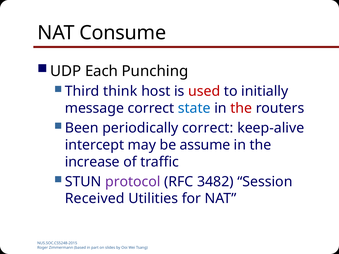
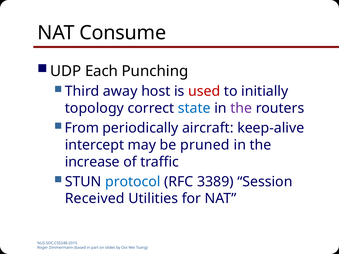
think: think -> away (120, 91)
message: message -> topology (94, 108)
the colour: red -> purple (241, 108)
Been: Been -> From (82, 128)
periodically correct: correct -> aircraft (208, 128)
assume: assume -> pruned (205, 145)
protocol colour: purple -> blue (133, 182)
3482: 3482 -> 3389 (215, 182)
